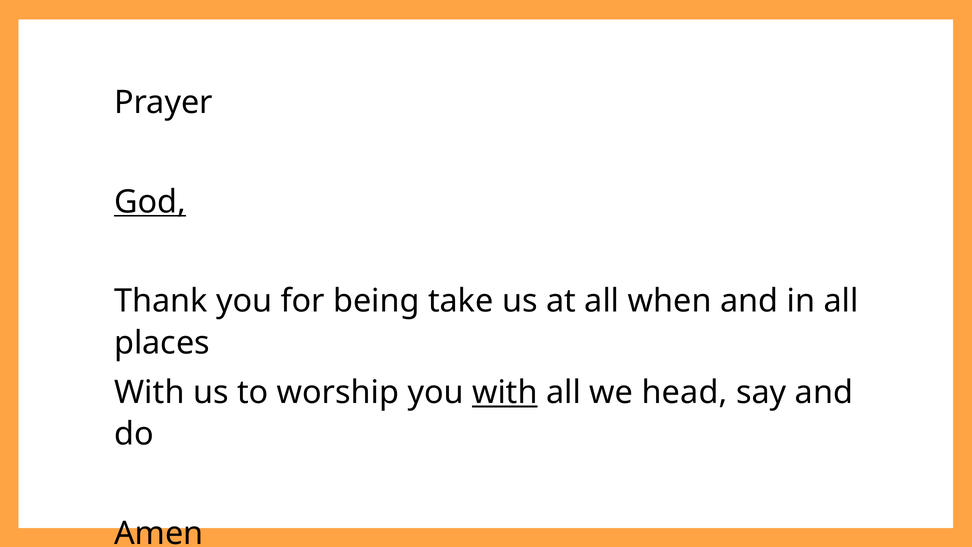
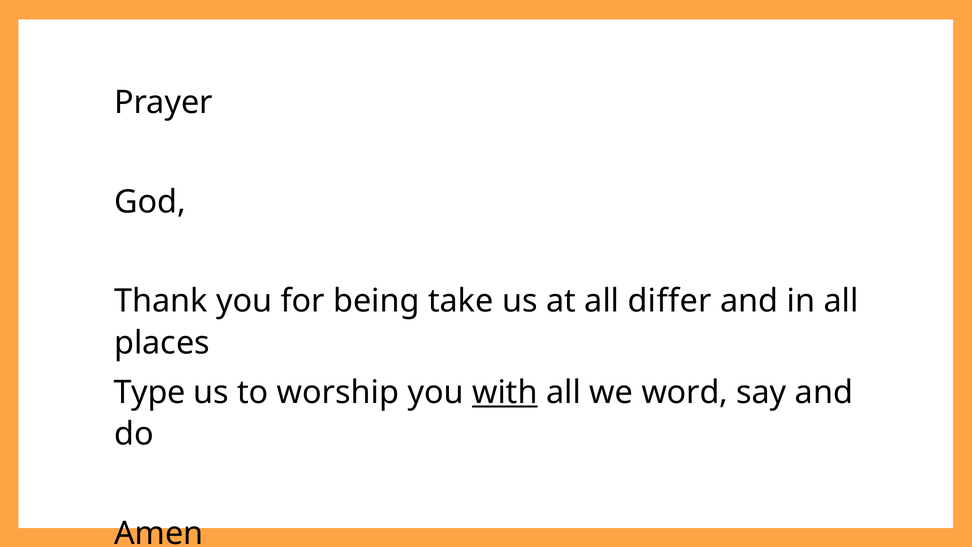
God underline: present -> none (150, 202)
when: when -> differ (670, 301)
With: With -> Type (150, 392)
head: head -> word (685, 392)
